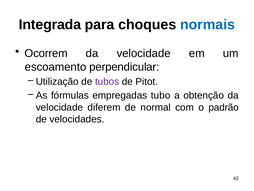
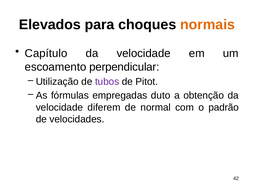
Integrada: Integrada -> Elevados (50, 24)
normais colour: blue -> orange (208, 24)
Ocorrem: Ocorrem -> Capítulo (46, 53)
tubo: tubo -> duto (161, 95)
